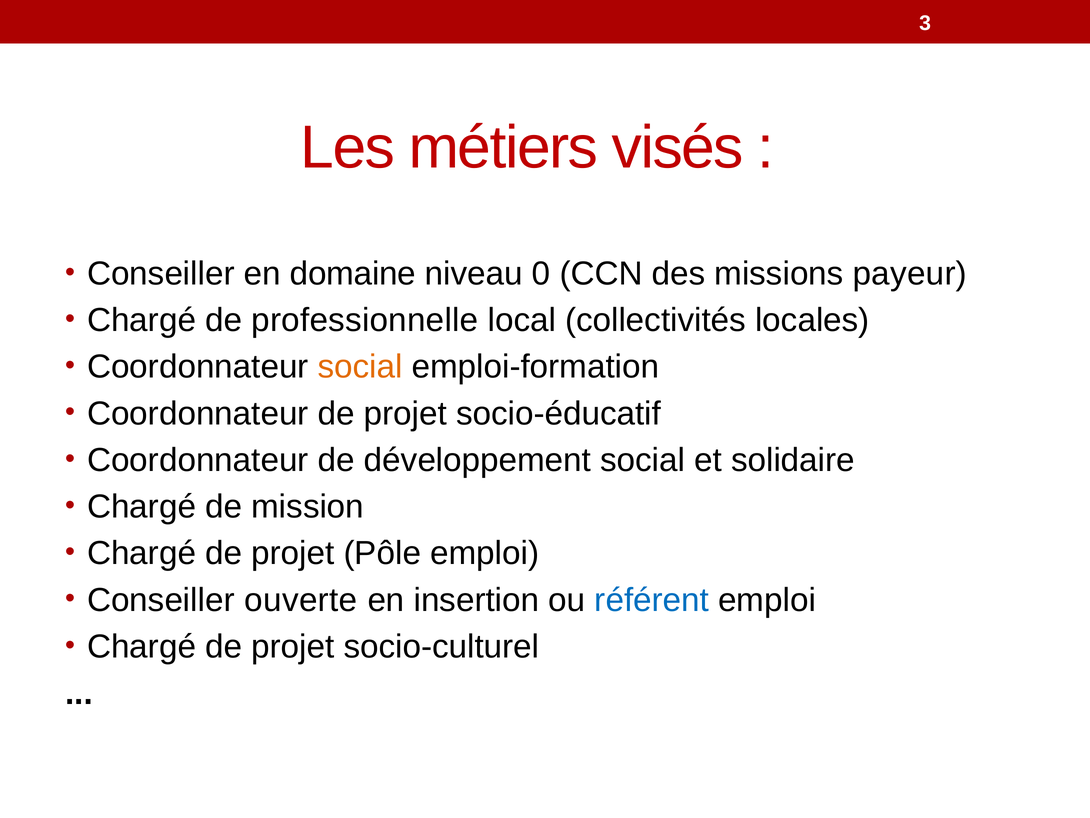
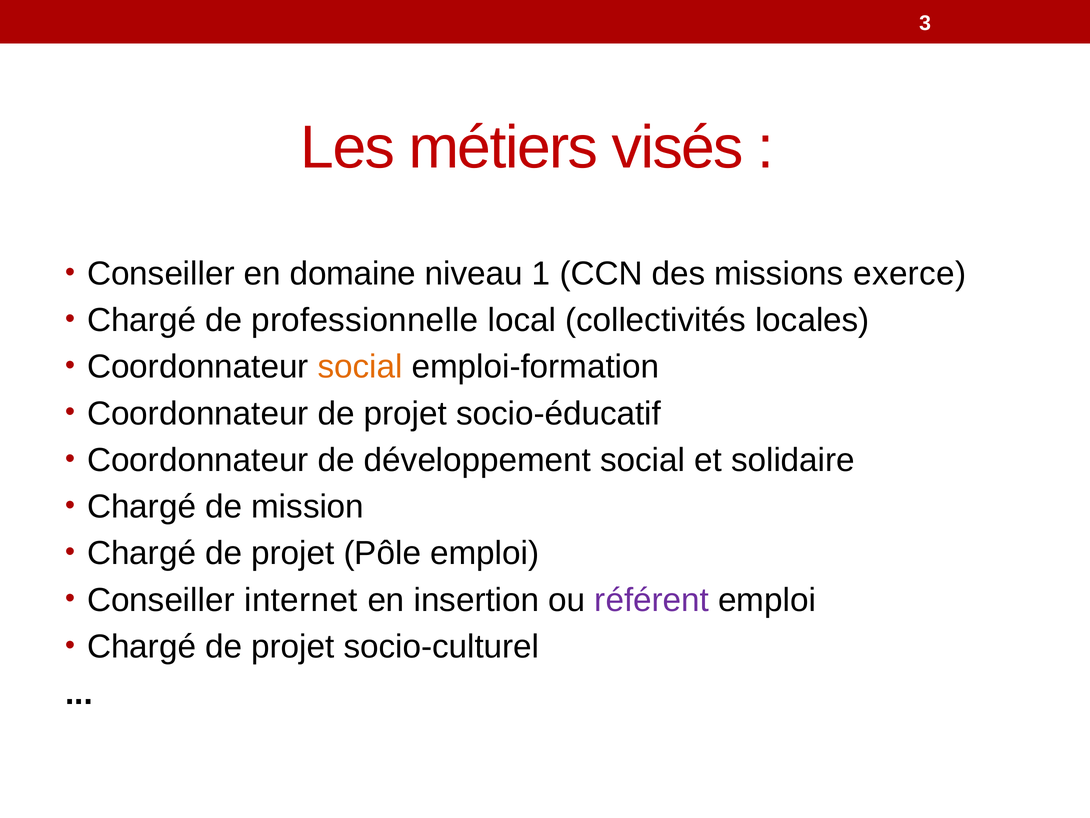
0: 0 -> 1 (541, 273)
payeur: payeur -> exerce (910, 273)
ouverte: ouverte -> internet (301, 600)
référent colour: blue -> purple (652, 600)
